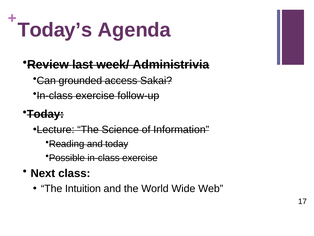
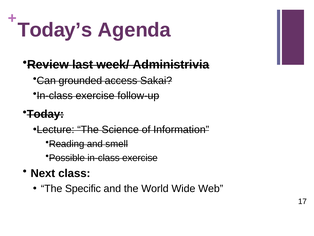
and today: today -> smell (117, 144)
Intuition: Intuition -> Specific (83, 188)
